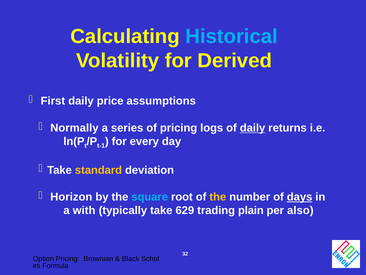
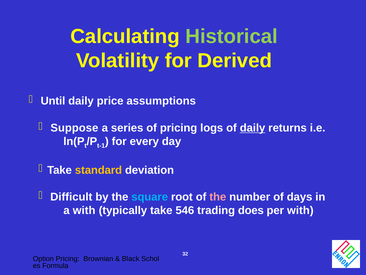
Historical colour: light blue -> light green (232, 36)
First: First -> Until (53, 101)
Normally: Normally -> Suppose (74, 128)
Horizon: Horizon -> Difficult (71, 197)
the colour: yellow -> pink (218, 197)
days underline: present -> none (300, 197)
629: 629 -> 546 (185, 210)
plain: plain -> does (251, 210)
per also: also -> with (300, 210)
